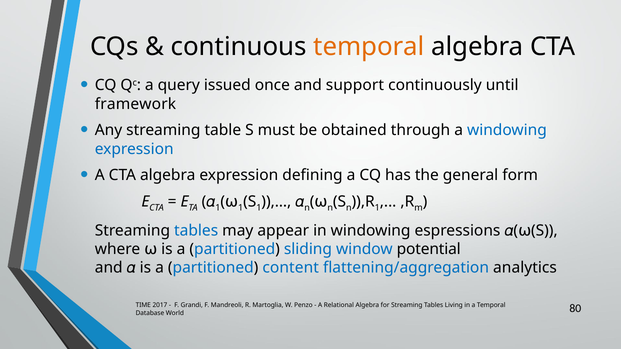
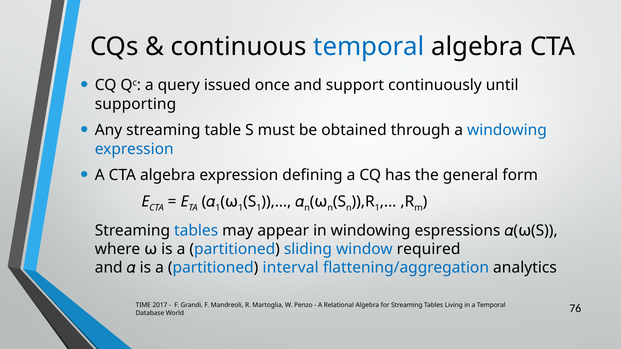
temporal colour: orange -> blue (369, 47)
framework: framework -> supporting (136, 104)
potential: potential -> required (429, 249)
content: content -> interval (291, 268)
80: 80 -> 76 (575, 309)
